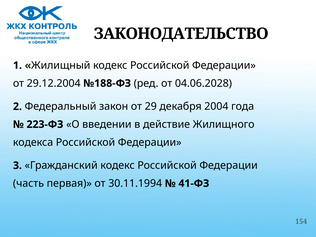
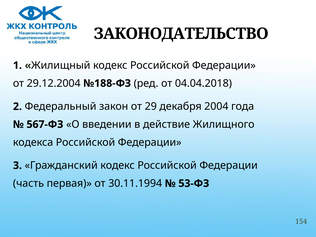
04.06.2028: 04.06.2028 -> 04.04.2018 (203, 83)
223-ФЗ: 223-ФЗ -> 567-ФЗ (45, 124)
41-ФЗ: 41-ФЗ -> 53-ФЗ (194, 183)
